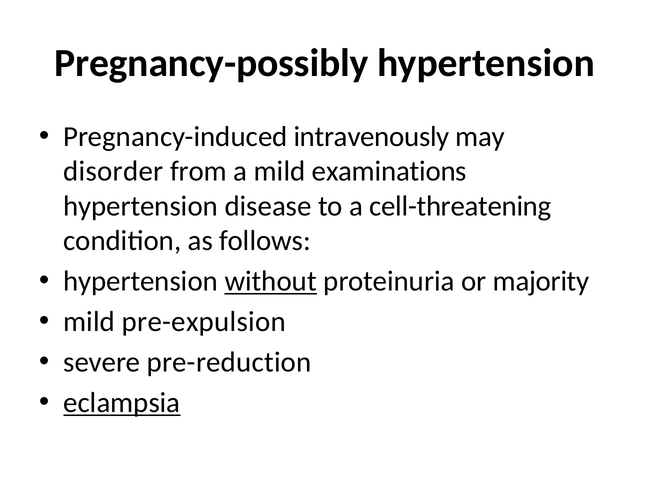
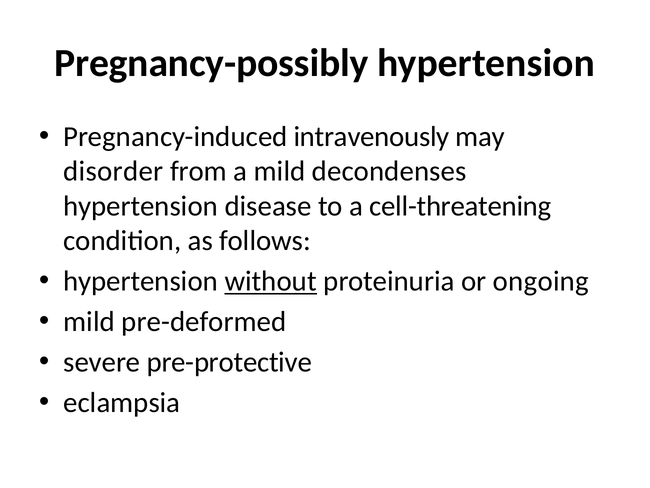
examinations: examinations -> decondenses (389, 171)
majority: majority -> ongoing (541, 281)
pre-expulsion: pre-expulsion -> pre-deformed (204, 321)
pre-reduction: pre-reduction -> pre-protective (229, 362)
eclampsia underline: present -> none (122, 402)
